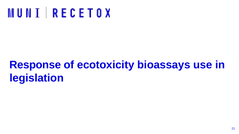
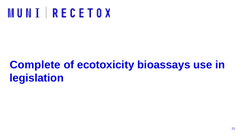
Response: Response -> Complete (35, 65)
